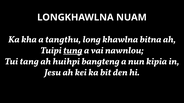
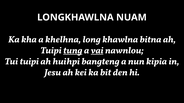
tangthu: tangthu -> khelhna (63, 40)
vai underline: none -> present (97, 51)
Tui tang: tang -> tuipi (29, 62)
